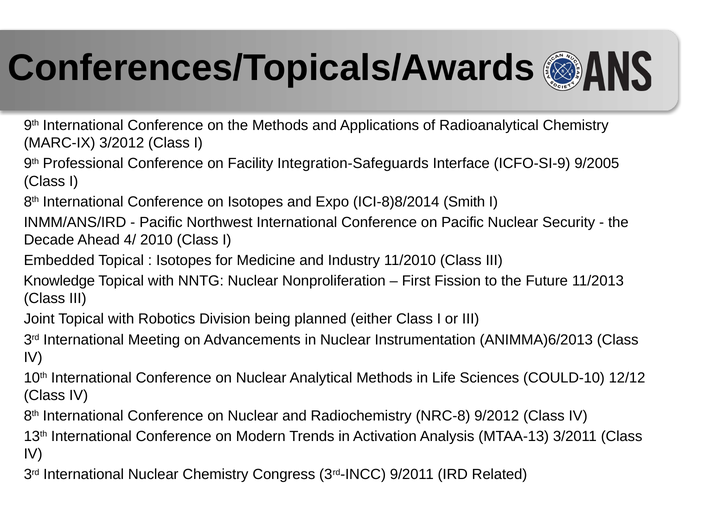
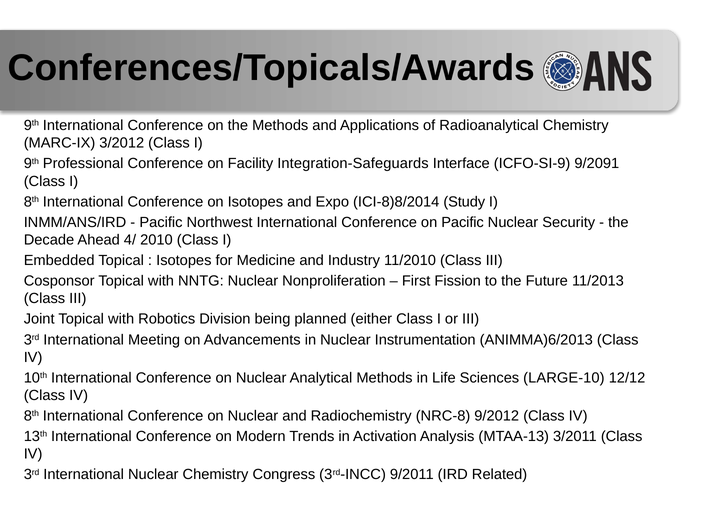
9/2005: 9/2005 -> 9/2091 (597, 164)
Smith: Smith -> Study (464, 202)
Knowledge: Knowledge -> Cosponsor (59, 281)
COULD-10: COULD-10 -> LARGE-10 (564, 378)
